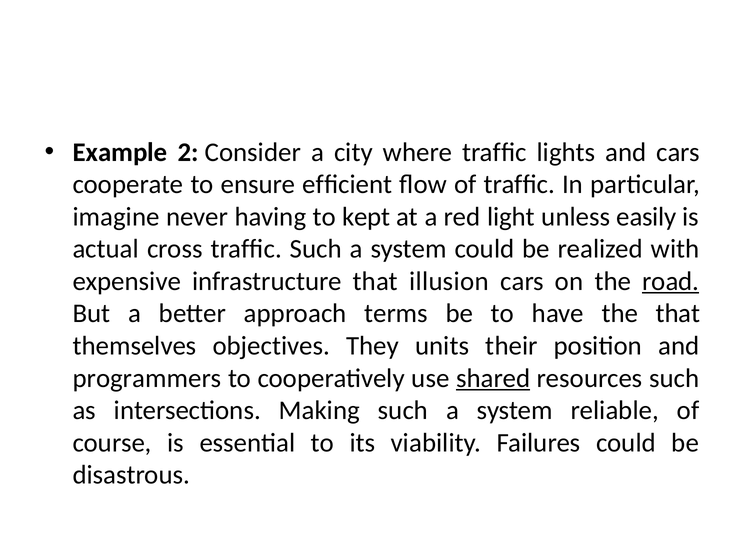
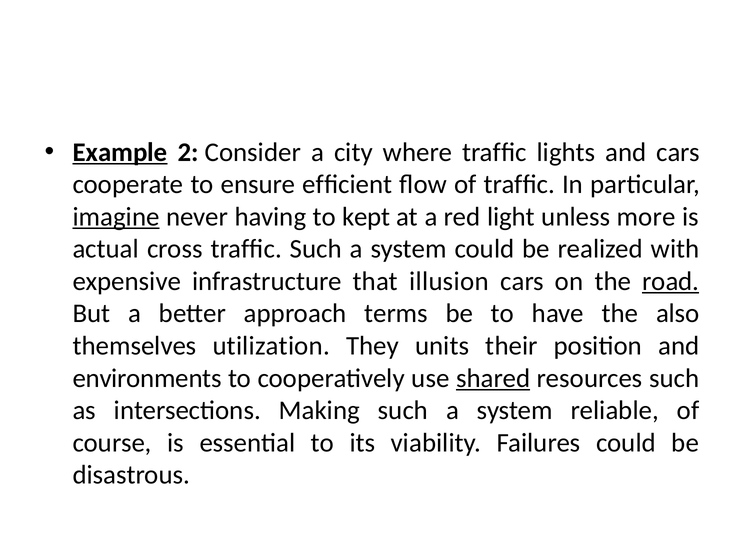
Example underline: none -> present (120, 152)
imagine underline: none -> present (116, 217)
easily: easily -> more (646, 217)
the that: that -> also (678, 313)
objectives: objectives -> utilization (271, 346)
programmers: programmers -> environments (147, 378)
